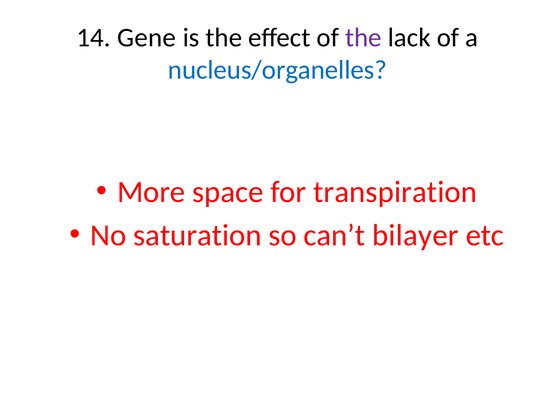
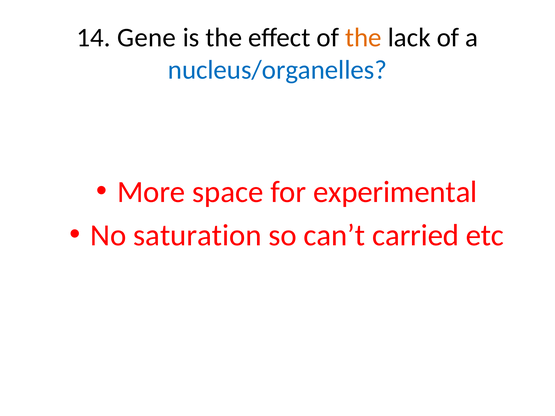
the colour: purple -> orange (363, 38)
transpiration: transpiration -> experimental (395, 192)
bilayer: bilayer -> carried (416, 235)
